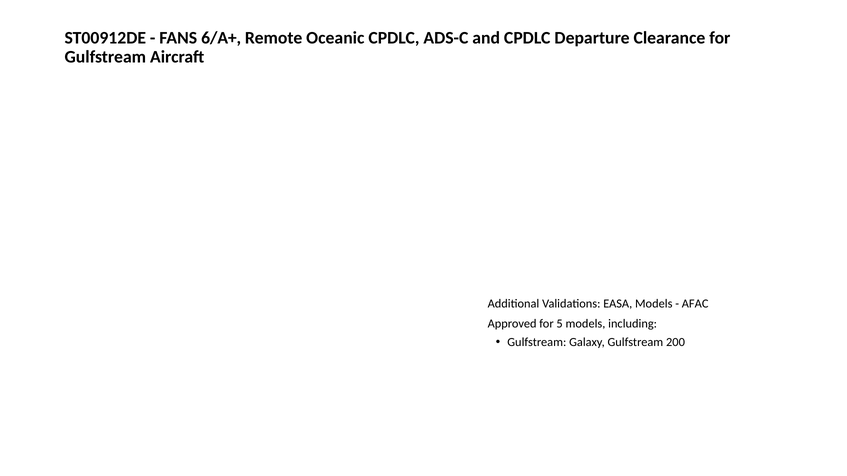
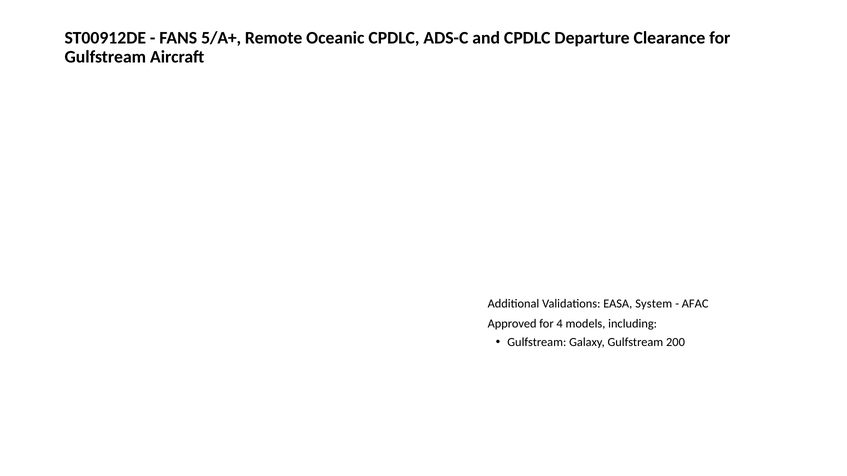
6/A+: 6/A+ -> 5/A+ (221, 38)
EASA Models: Models -> System (654, 304)
5: 5 -> 4 (560, 324)
